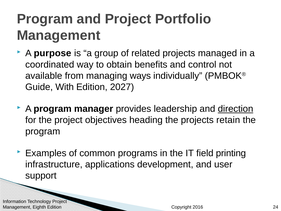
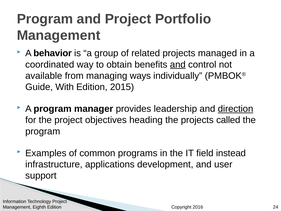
purpose: purpose -> behavior (53, 53)
and underline: none -> present (178, 64)
2027: 2027 -> 2015 (122, 87)
retain: retain -> called (228, 120)
printing: printing -> instead (231, 153)
